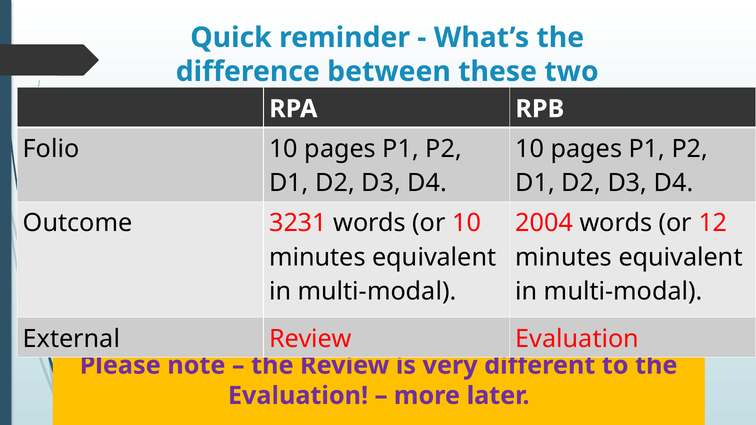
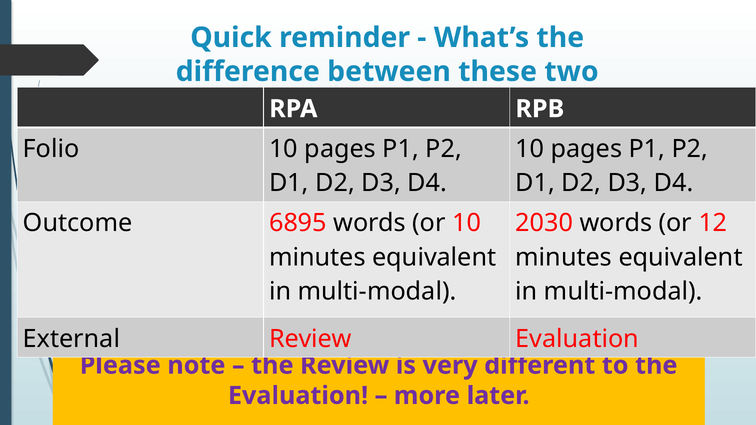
3231: 3231 -> 6895 (298, 223)
2004: 2004 -> 2030 (544, 223)
